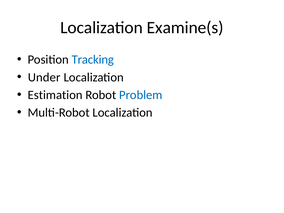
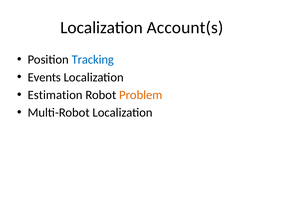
Examine(s: Examine(s -> Account(s (185, 27)
Under: Under -> Events (44, 77)
Problem colour: blue -> orange (141, 95)
